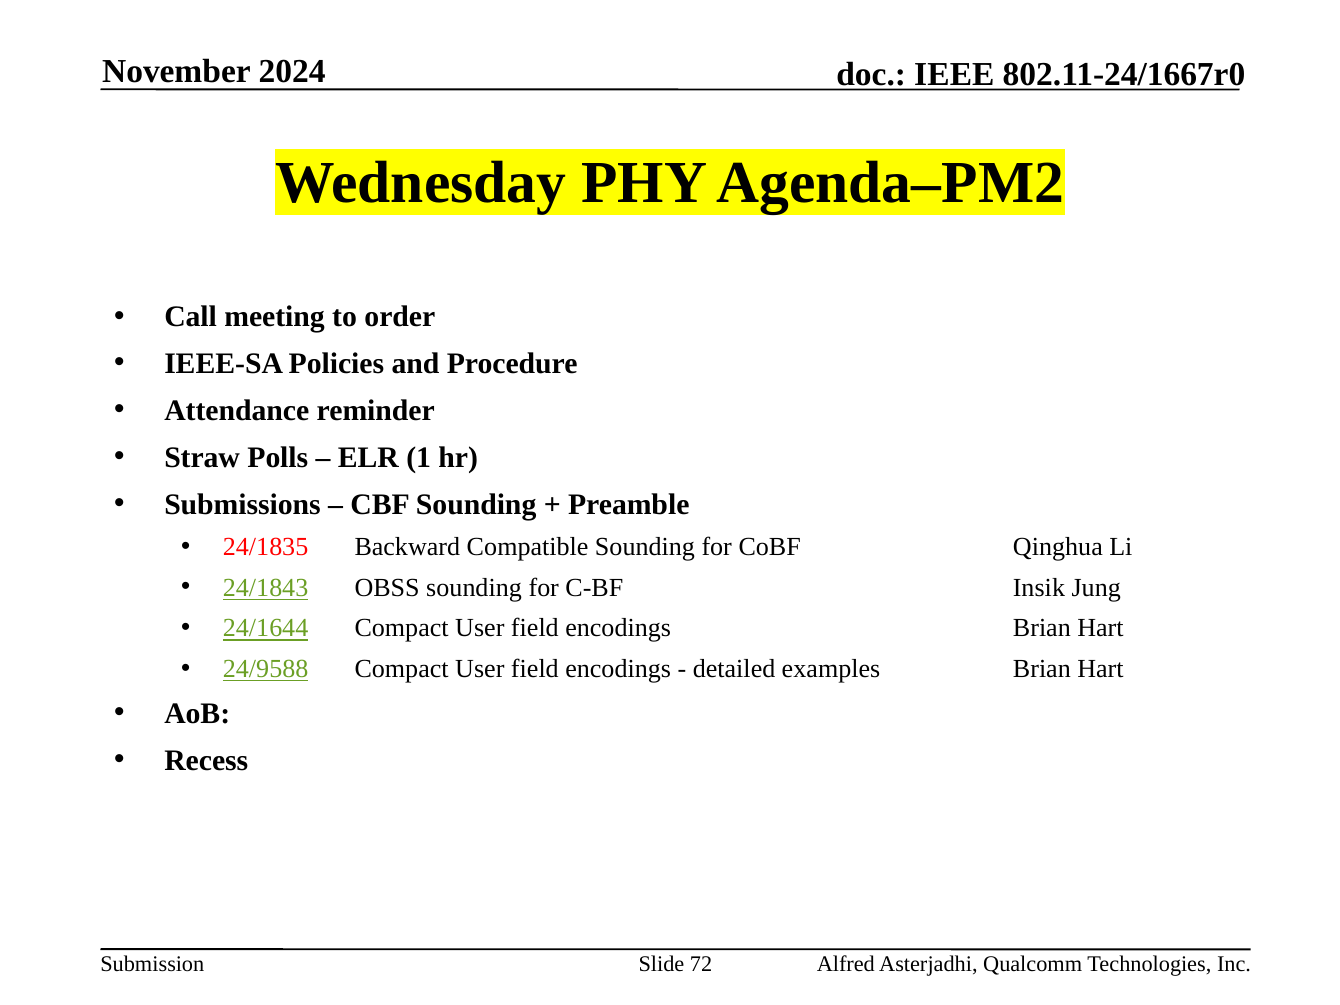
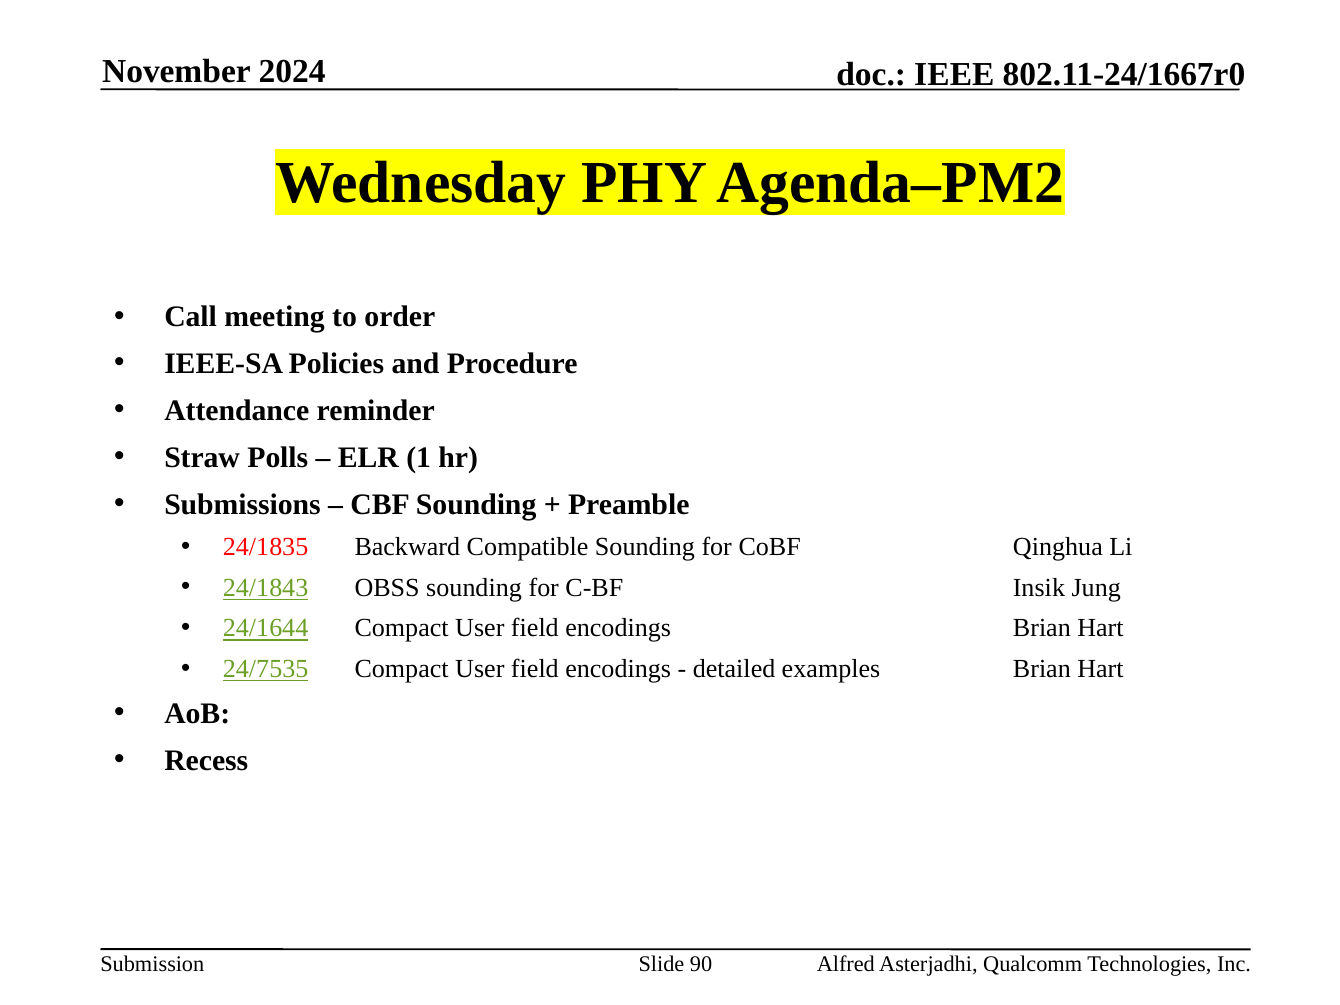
24/9588: 24/9588 -> 24/7535 (266, 669)
72: 72 -> 90 (701, 964)
